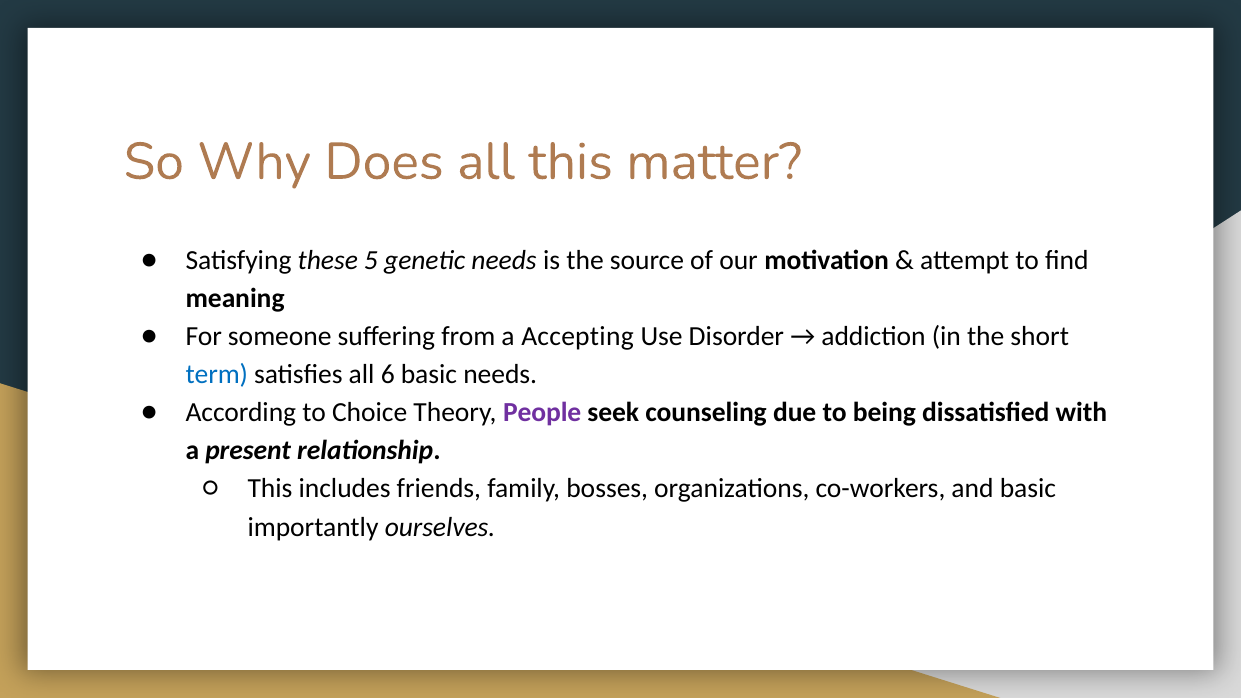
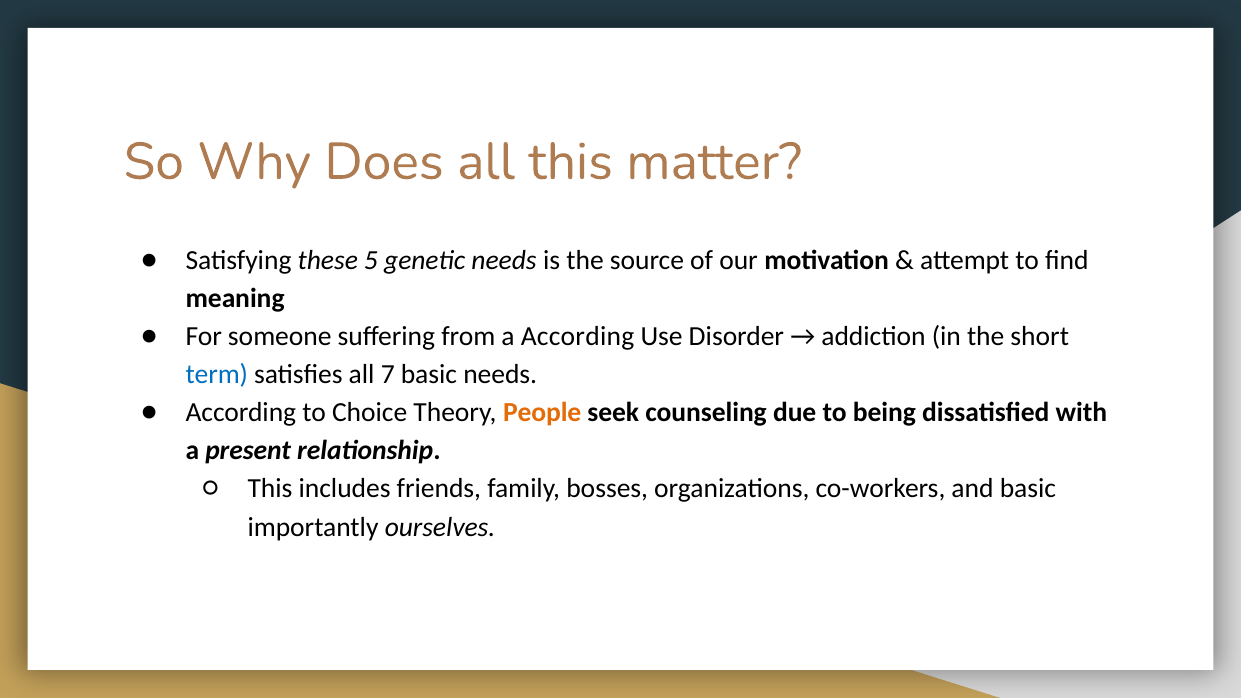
a Accepting: Accepting -> According (578, 337)
6: 6 -> 7 (388, 375)
People colour: purple -> orange (542, 413)
